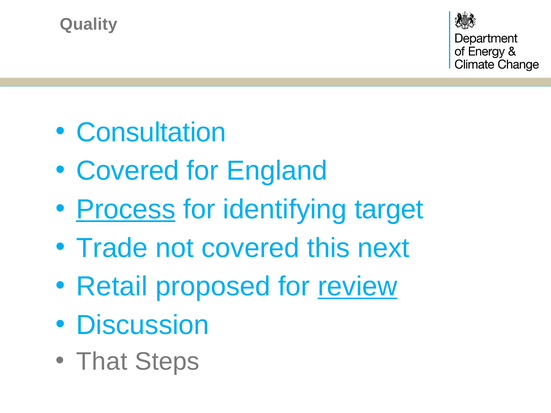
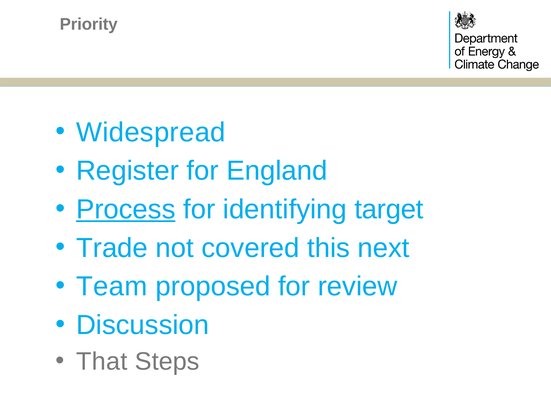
Quality: Quality -> Priority (89, 24)
Consultation: Consultation -> Widespread (151, 132)
Covered: Covered -> Register (127, 171)
Retail: Retail -> Team (112, 287)
review underline: present -> none (358, 287)
